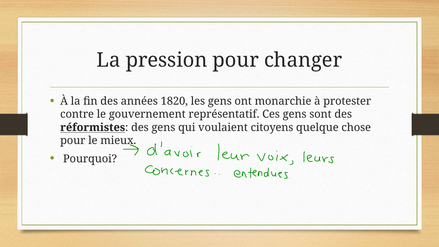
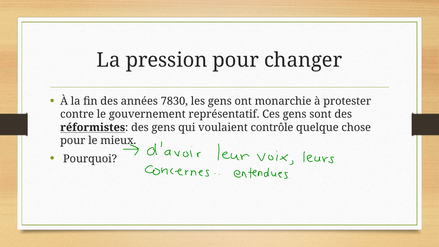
1820: 1820 -> 7830 (174, 101)
citoyens: citoyens -> contrôle (272, 127)
